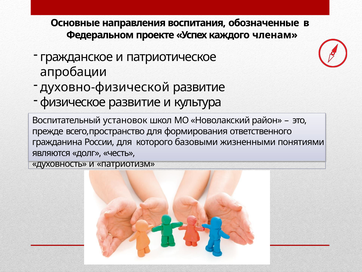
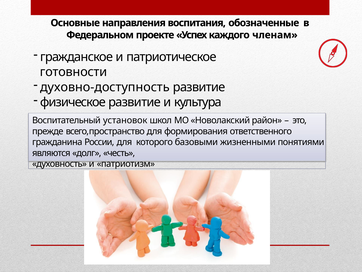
апробации: апробации -> готовности (74, 72)
духовно-физической: духовно-физической -> духовно-доступность (105, 87)
